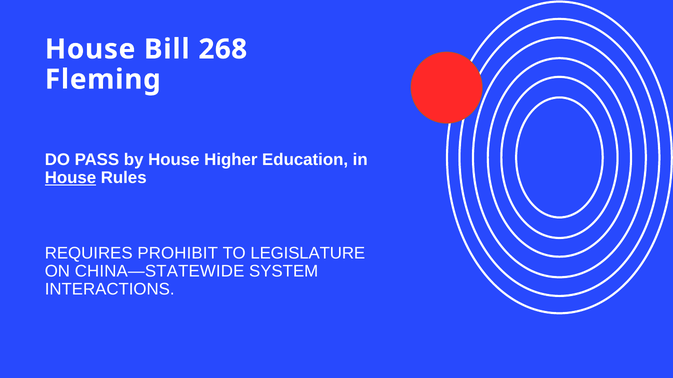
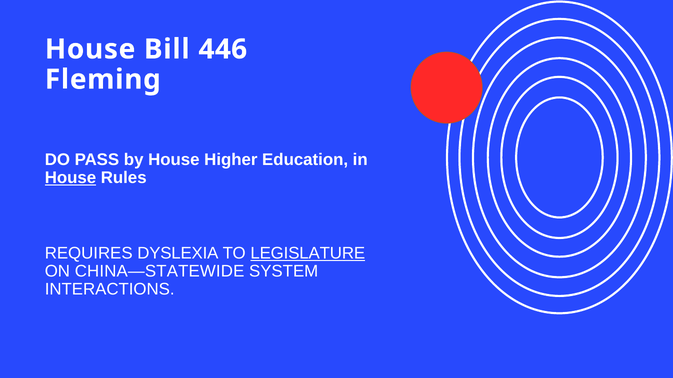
268: 268 -> 446 (223, 49)
PROHIBIT: PROHIBIT -> DYSLEXIA (178, 254)
LEGISLATURE underline: none -> present (308, 254)
